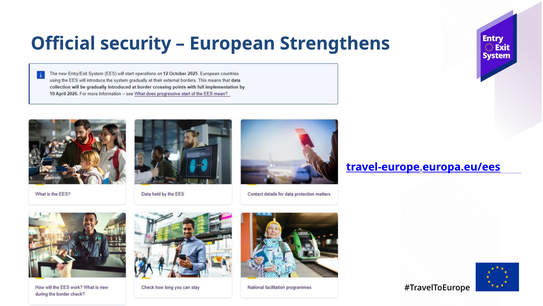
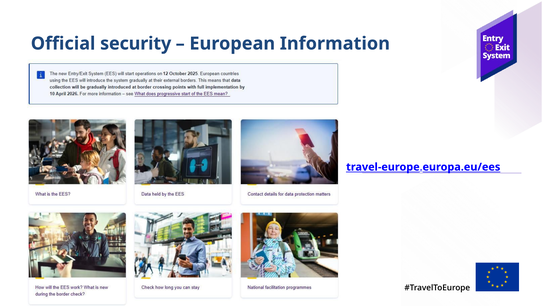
Strengthens: Strengthens -> Information (335, 43)
